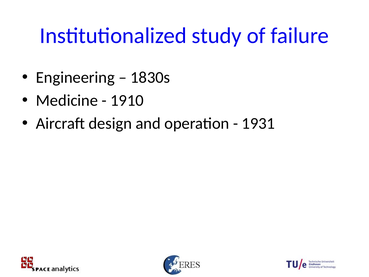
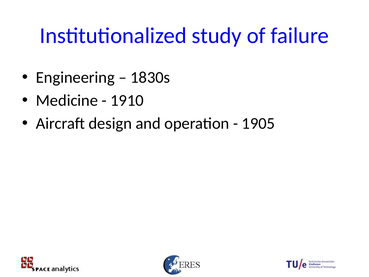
1931: 1931 -> 1905 (258, 123)
